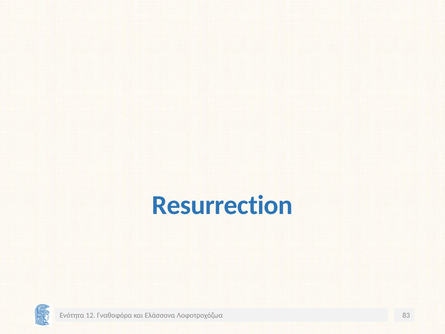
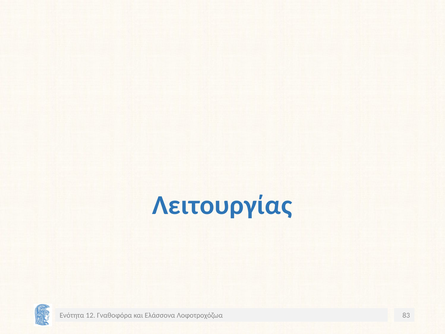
Resurrection: Resurrection -> Λειτουργίας (222, 205)
